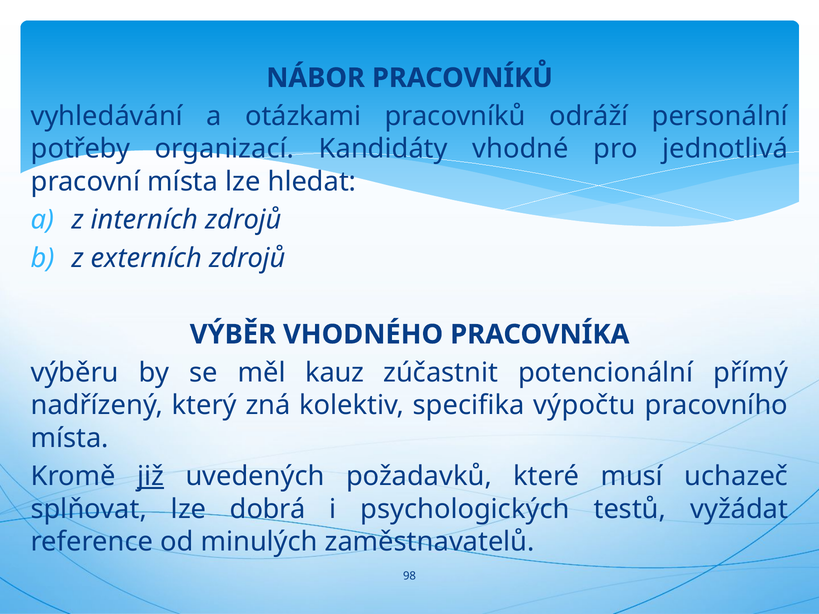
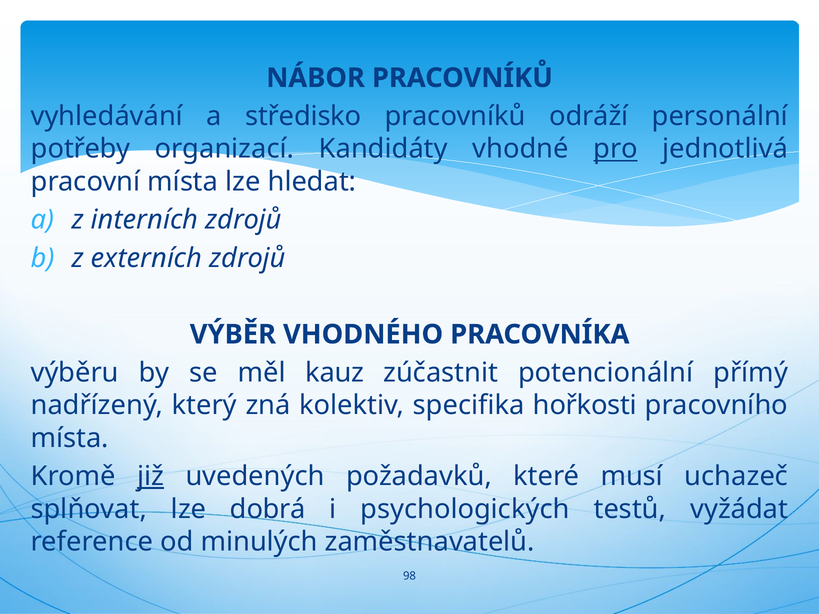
otázkami: otázkami -> středisko (303, 116)
pro underline: none -> present (616, 149)
výpočtu: výpočtu -> hořkosti (585, 406)
